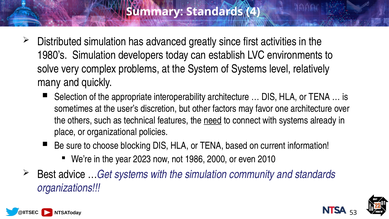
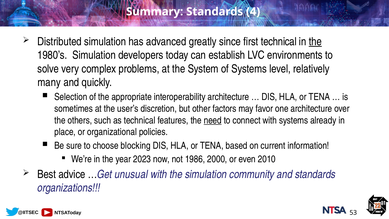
first activities: activities -> technical (279, 42)
the underline: none -> present (315, 42)
…Get systems: systems -> unusual (131, 174)
